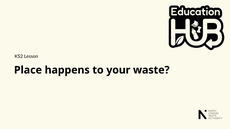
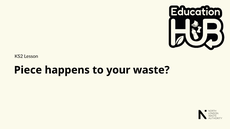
Place: Place -> Piece (28, 70)
